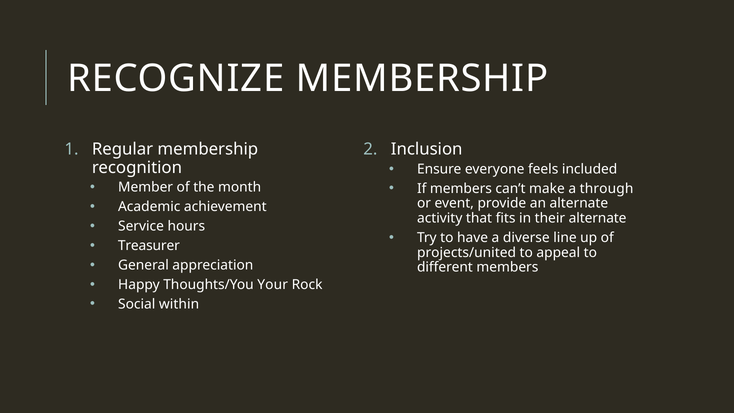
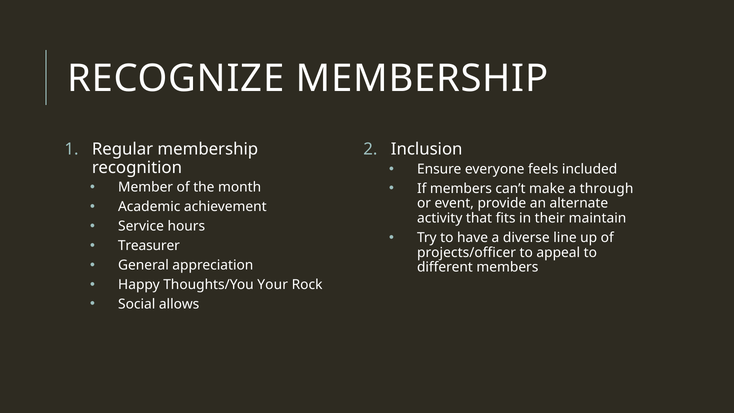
their alternate: alternate -> maintain (598, 218)
projects/united: projects/united -> projects/officer (467, 252)
within: within -> allows (179, 304)
